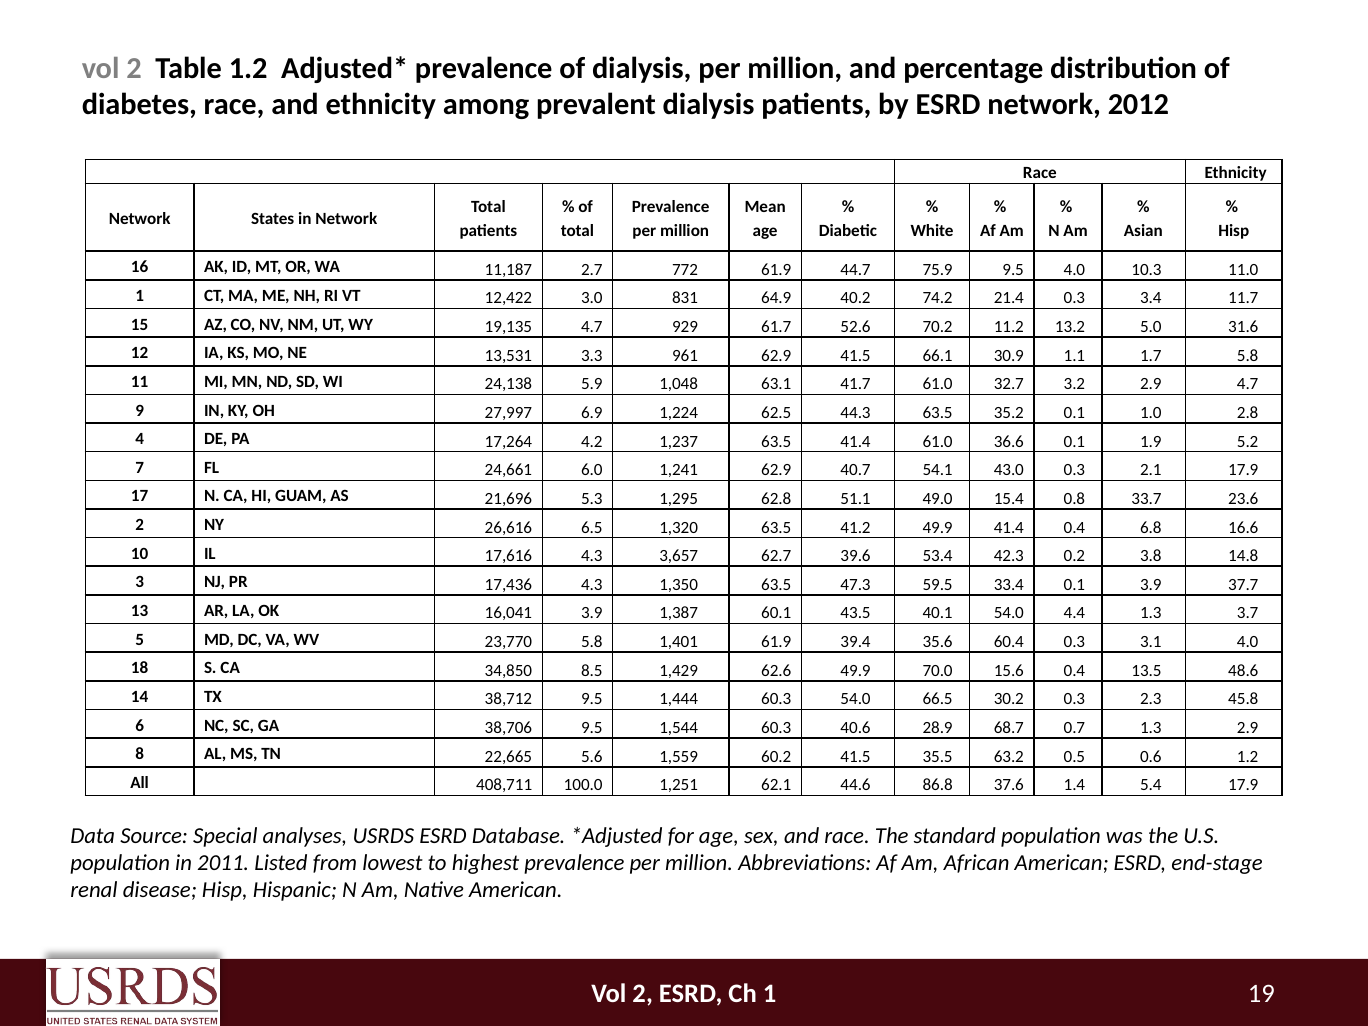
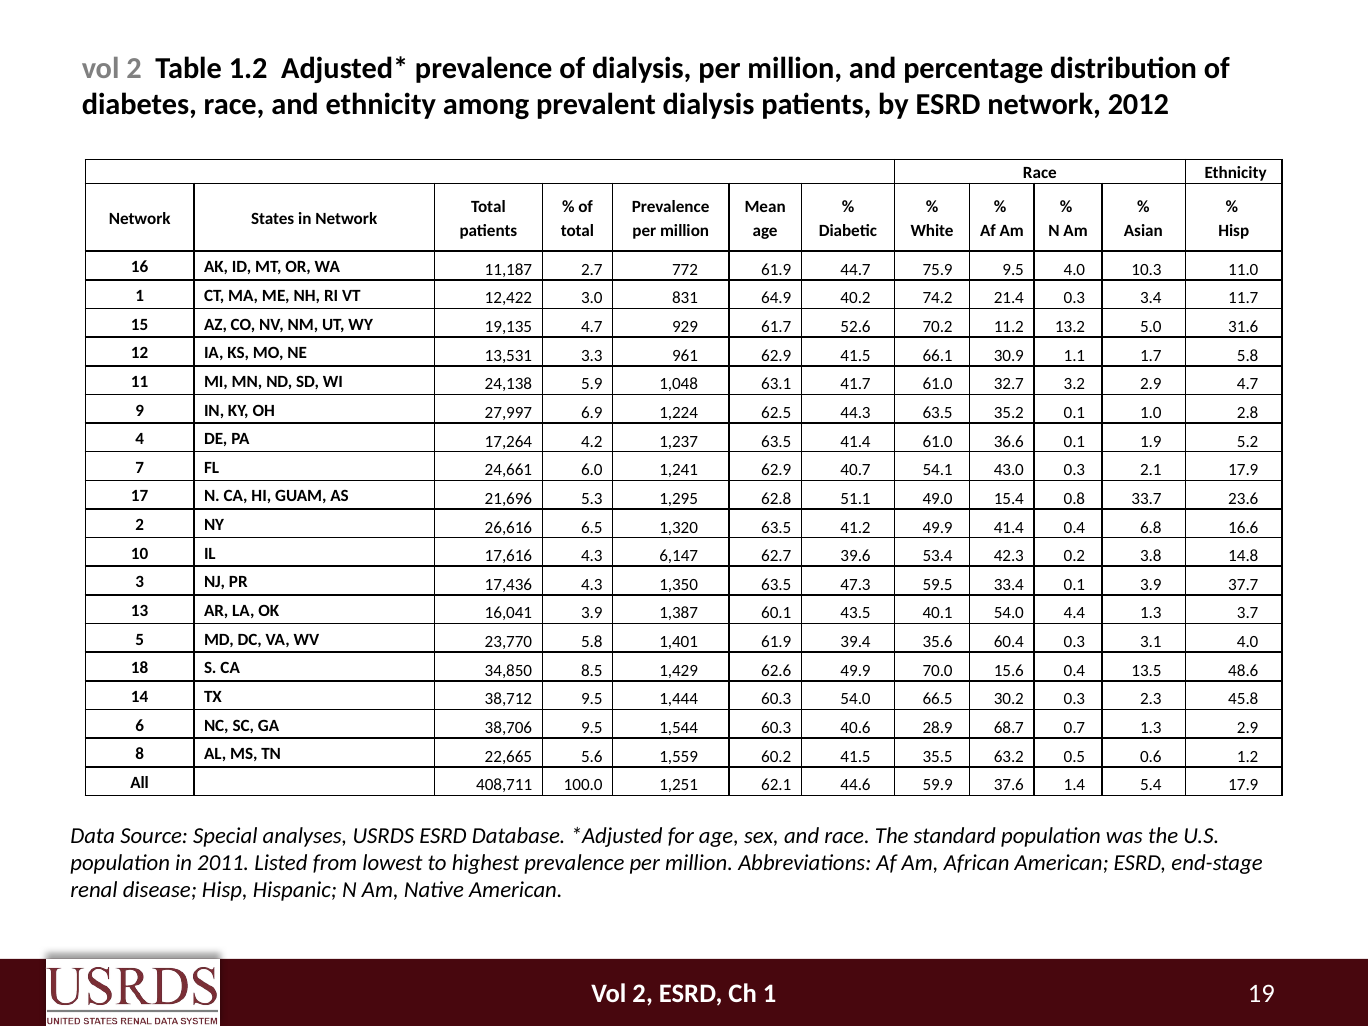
3,657: 3,657 -> 6,147 (679, 556)
86.8: 86.8 -> 59.9 (938, 785)
